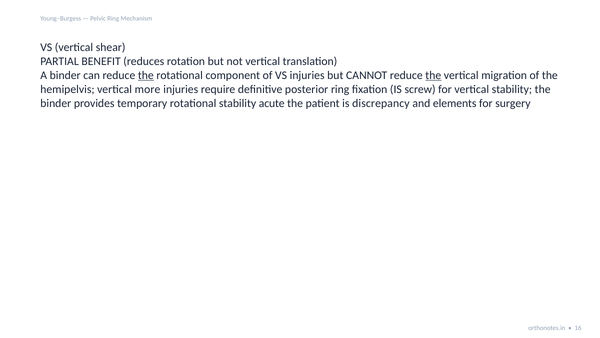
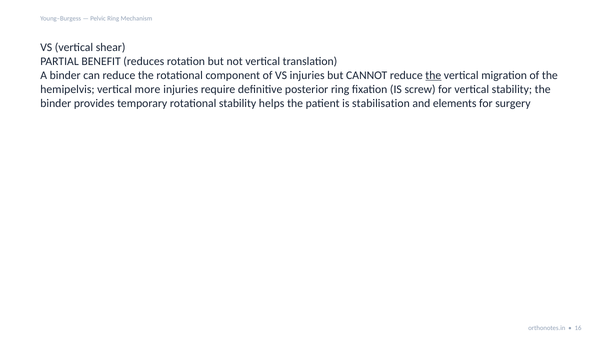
the underline: present -> none (146, 75)
acute: acute -> helps (272, 103)
discrepancy: discrepancy -> stabilisation (381, 103)
